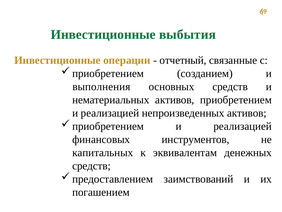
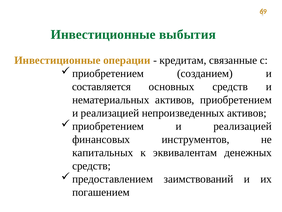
отчетный: отчетный -> кредитам (183, 60)
выполнения: выполнения -> составляется (101, 87)
